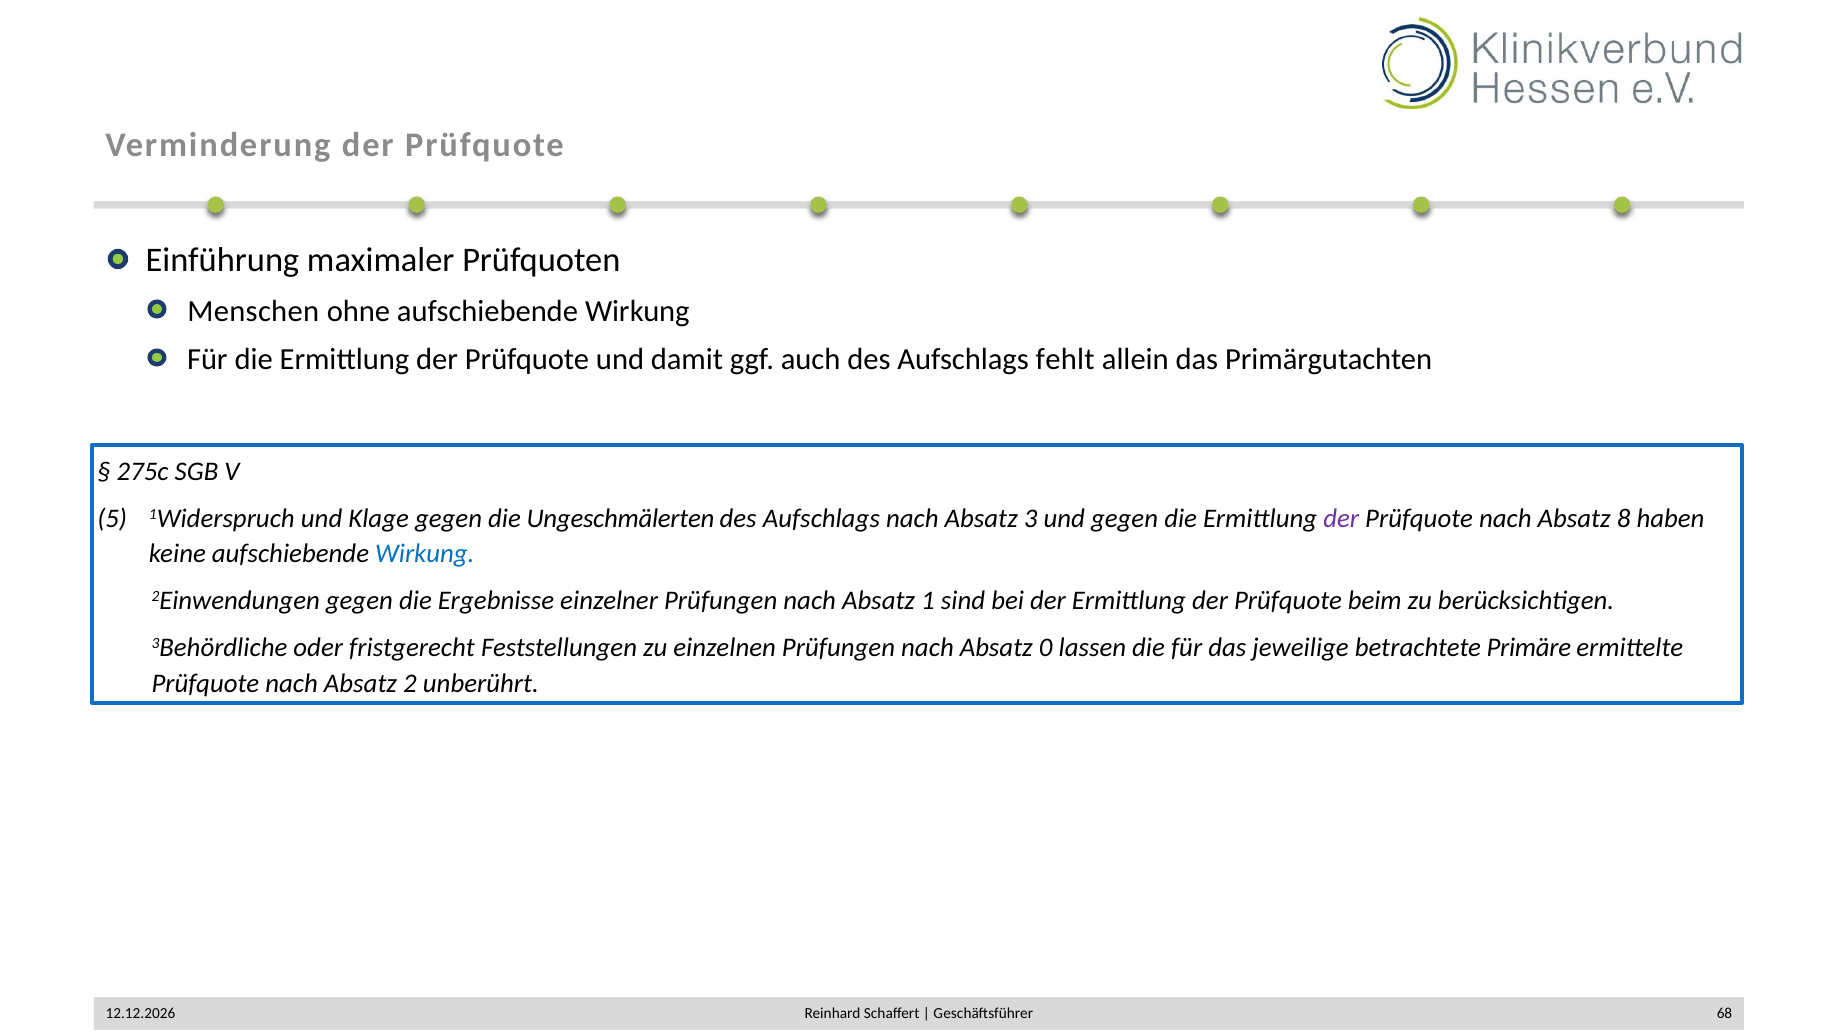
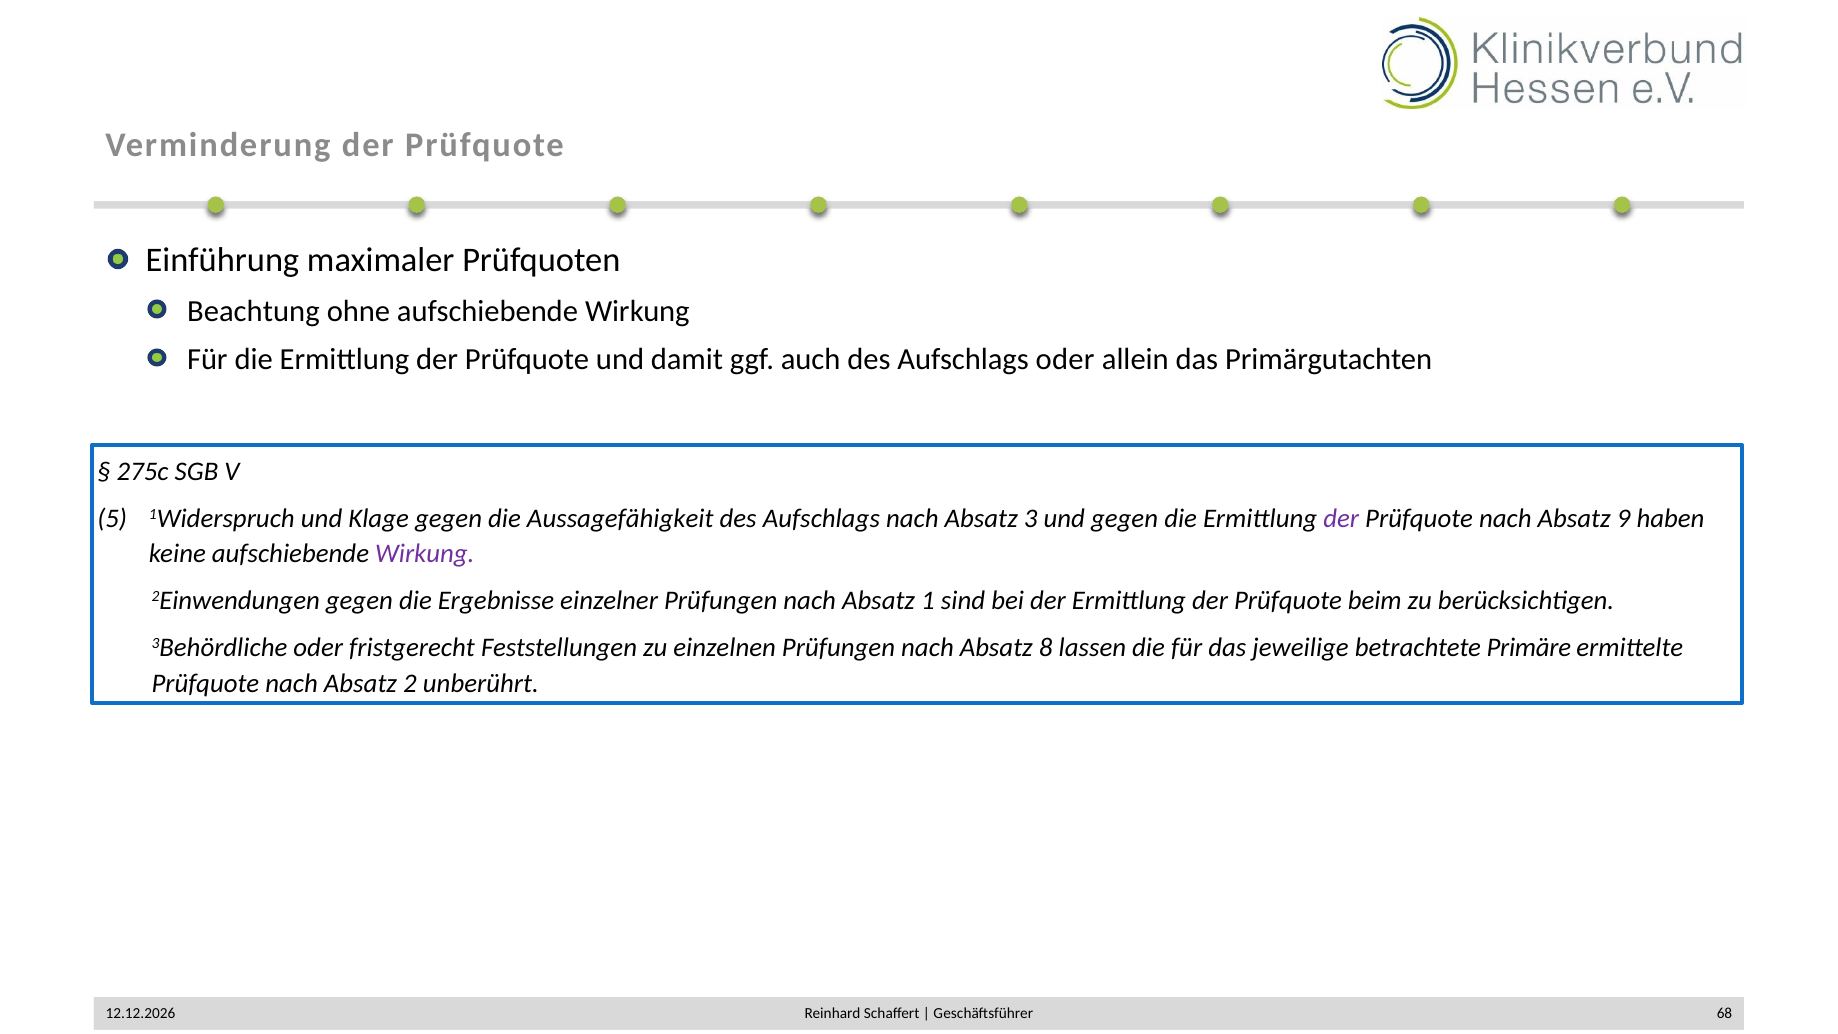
Menschen: Menschen -> Beachtung (253, 311)
Aufschlags fehlt: fehlt -> oder (1065, 359)
Ungeschmälerten: Ungeschmälerten -> Aussagefähigkeit (620, 519)
8: 8 -> 9 (1624, 519)
Wirkung colour: blue -> purple (425, 554)
0: 0 -> 8 (1046, 648)
